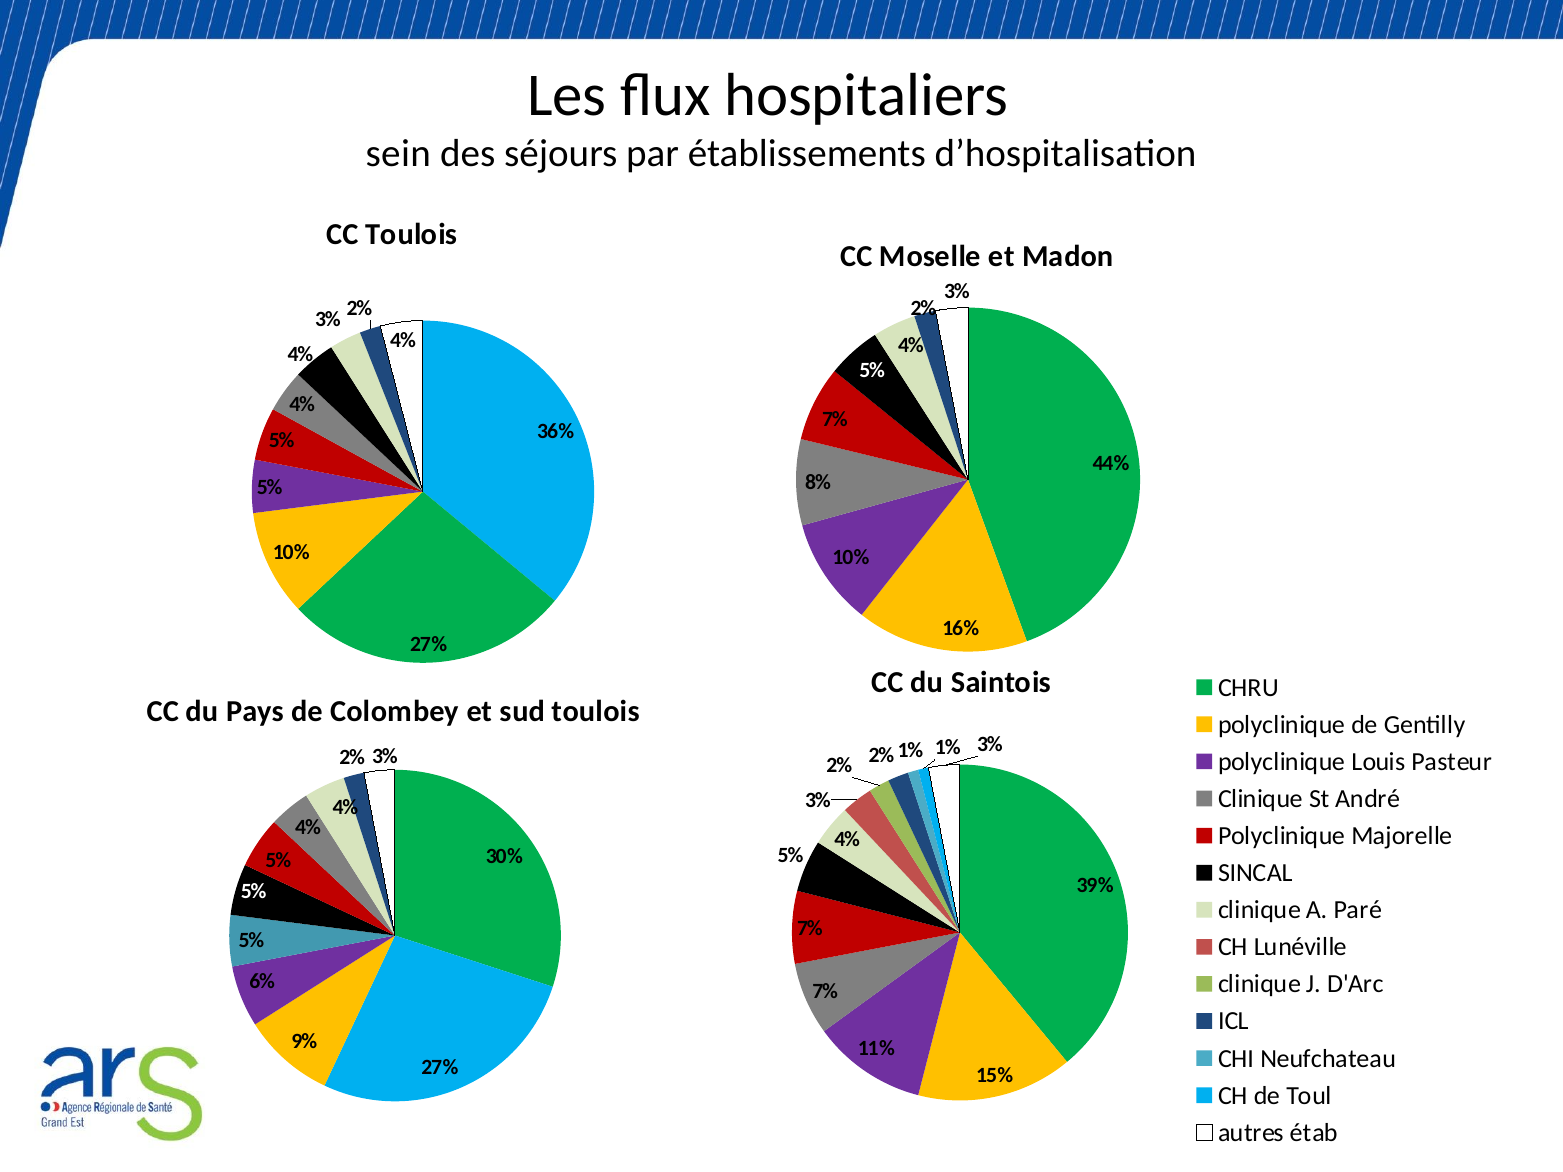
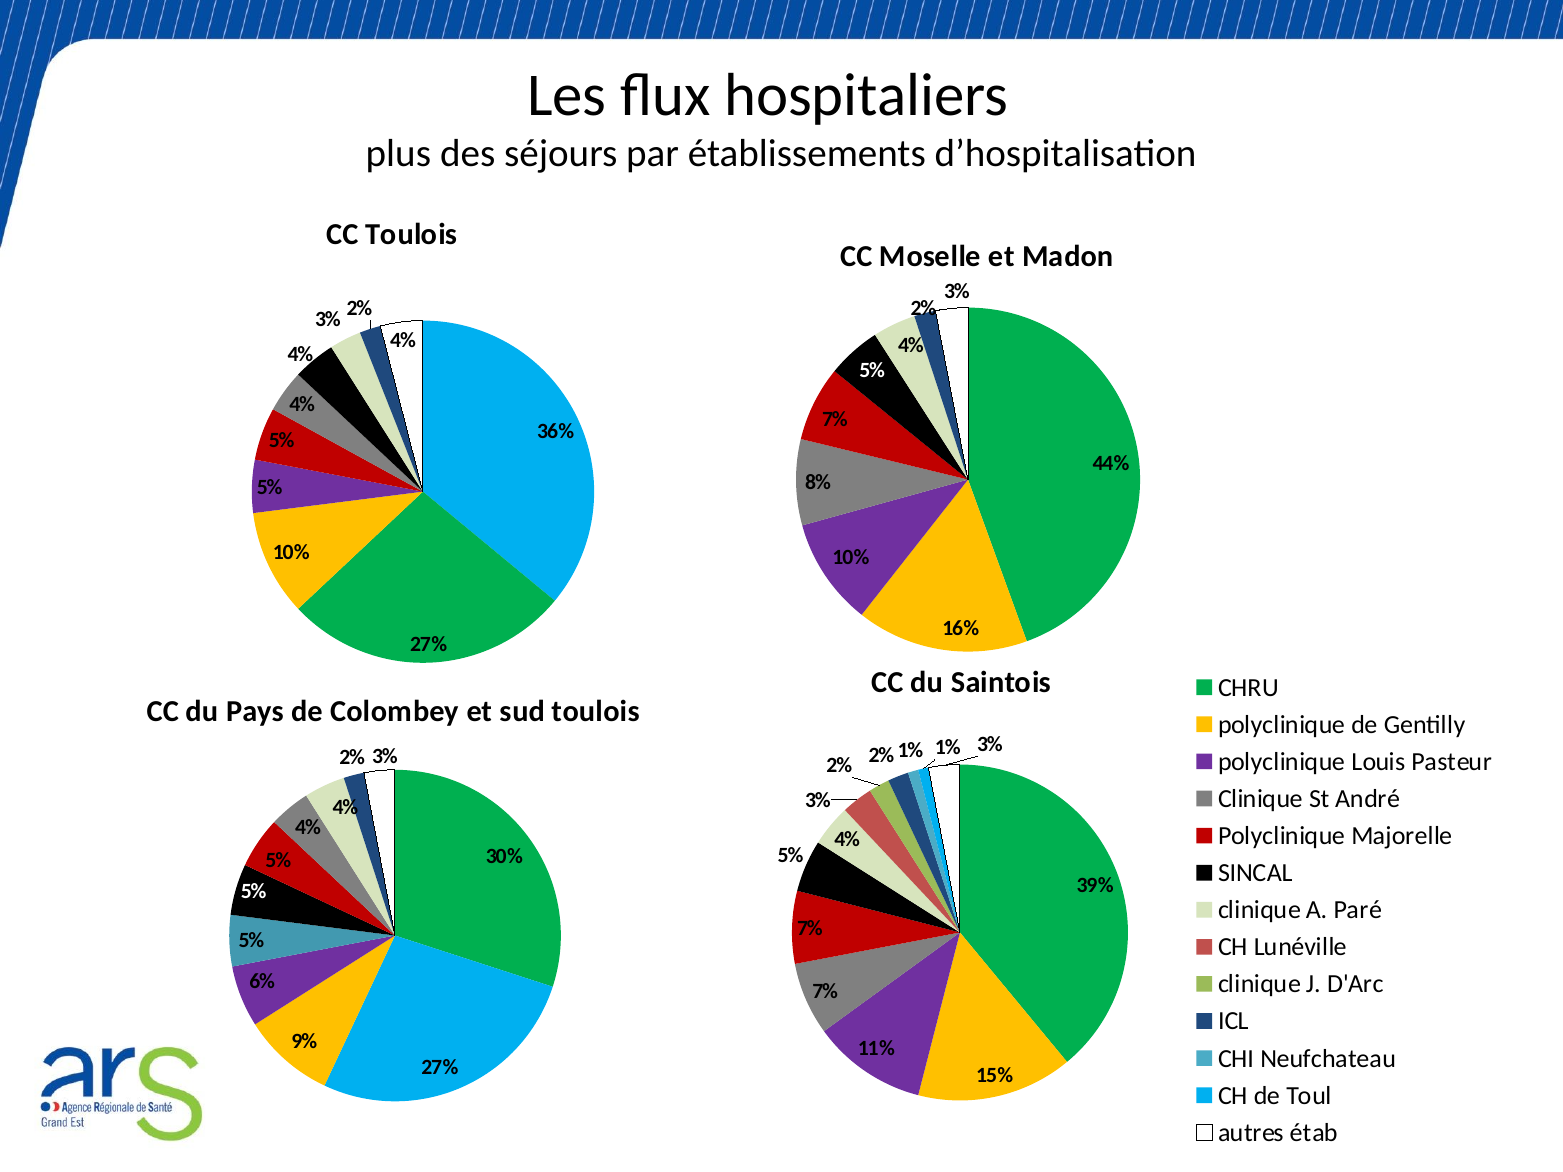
sein: sein -> plus (398, 154)
